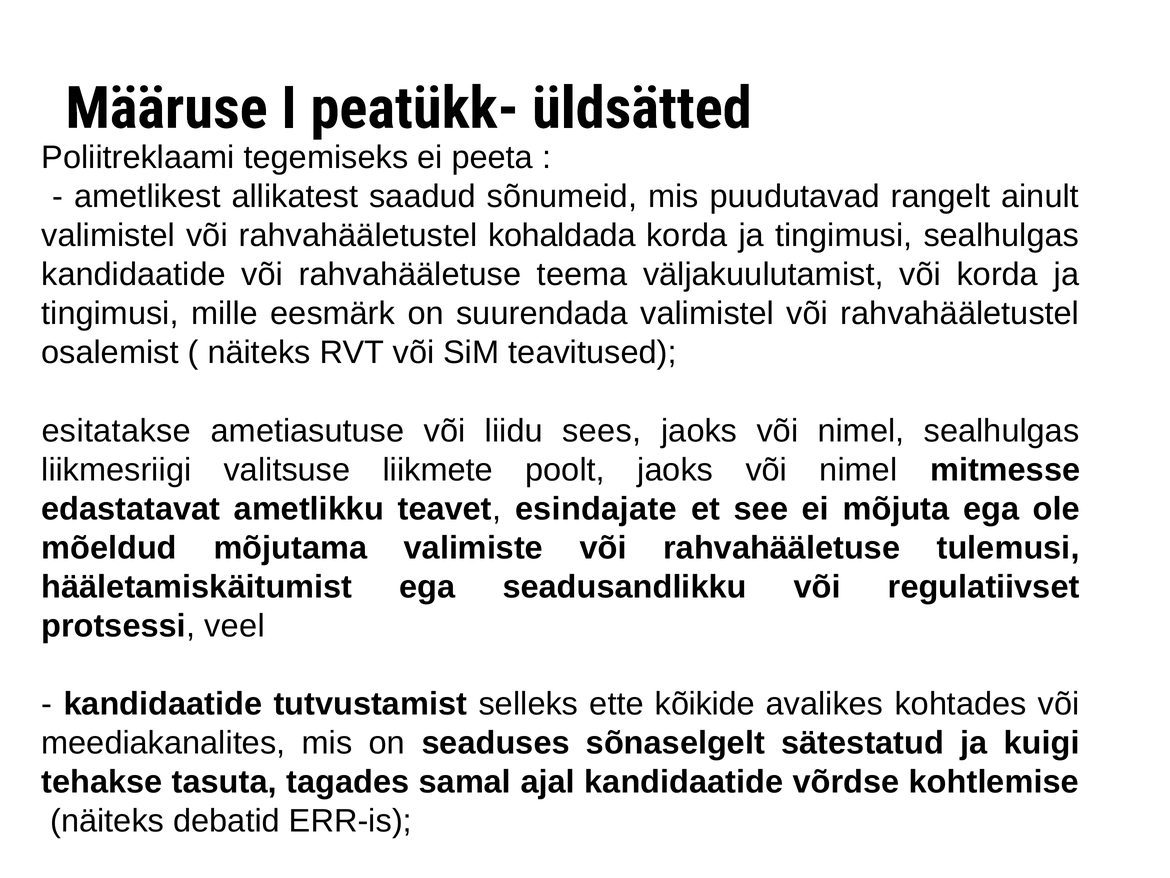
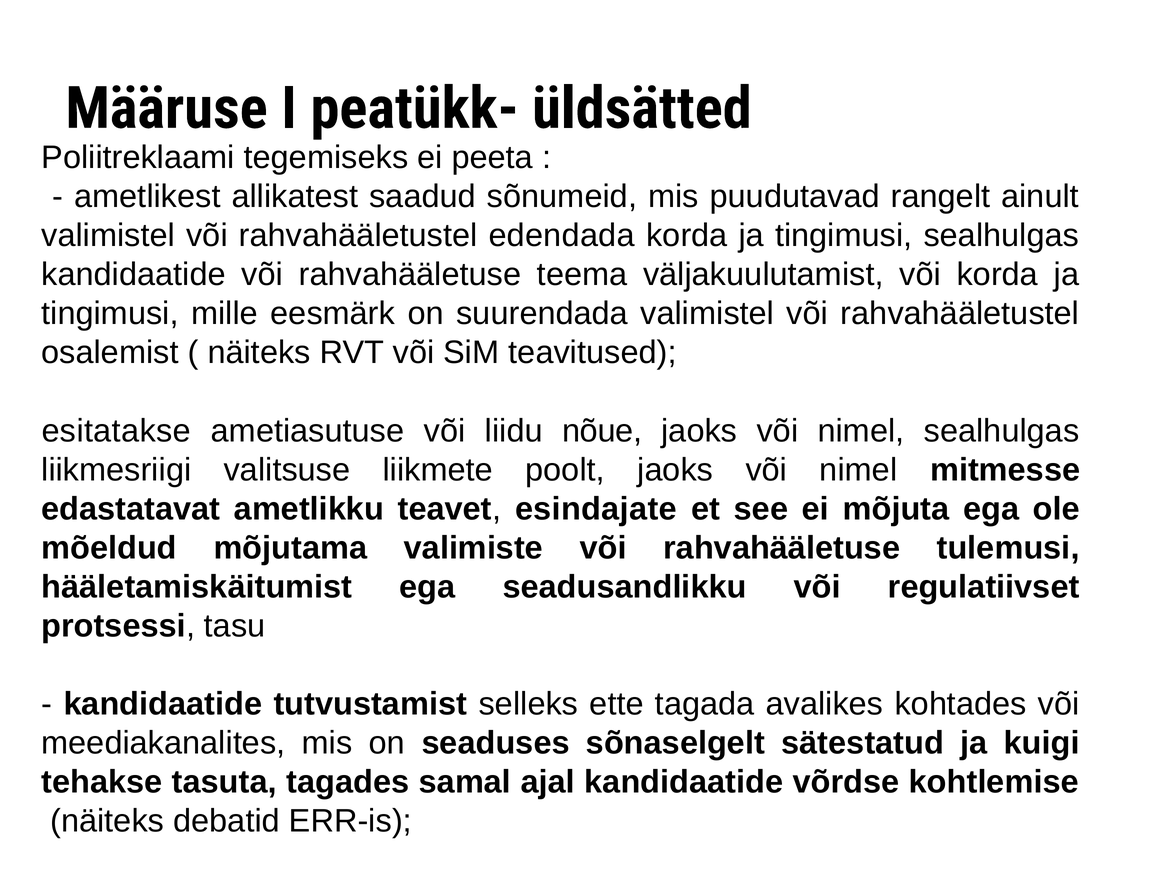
kohaldada: kohaldada -> edendada (562, 235)
sees: sees -> nõue (602, 431)
veel: veel -> tasu (235, 626)
kõikide: kõikide -> tagada (705, 704)
